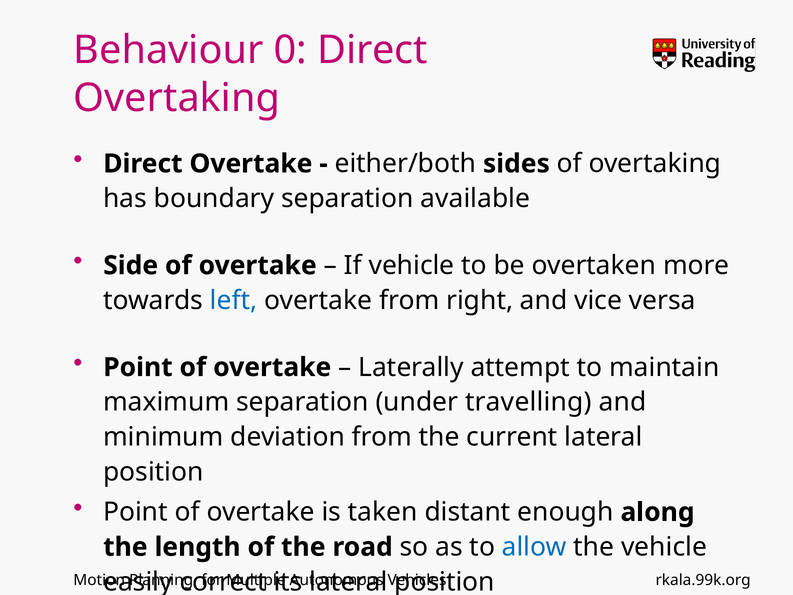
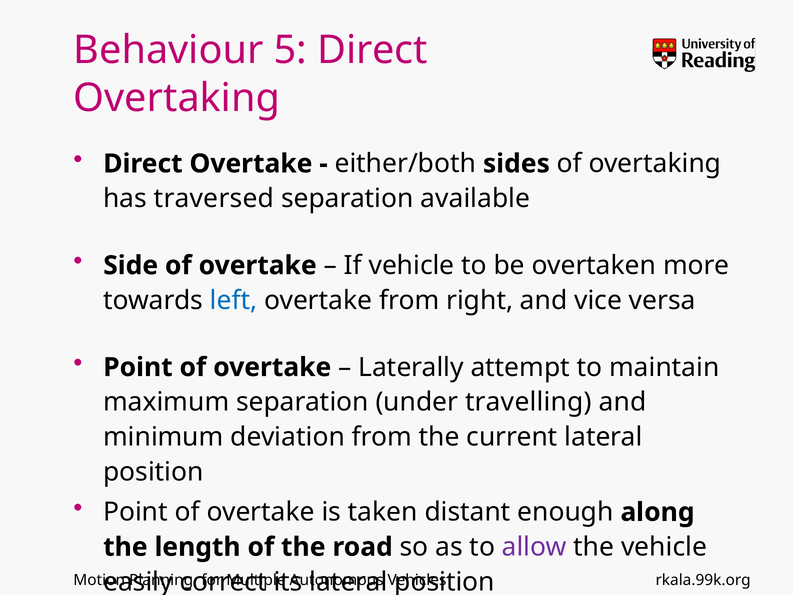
0: 0 -> 5 (290, 50)
boundary: boundary -> traversed (214, 198)
allow colour: blue -> purple (534, 547)
